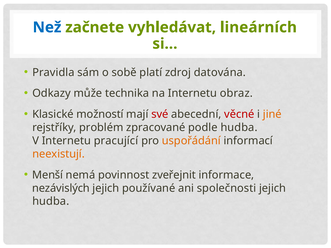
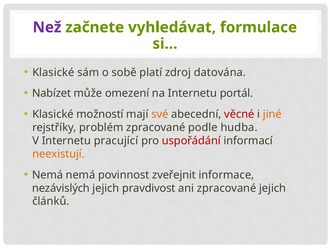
Než colour: blue -> purple (47, 27)
lineárních: lineárních -> formulace (259, 27)
Pravidla: Pravidla -> Klasické (53, 72)
Odkazy: Odkazy -> Nabízet (52, 93)
technika: technika -> omezení (127, 93)
obraz: obraz -> portál (236, 93)
své colour: red -> orange (160, 114)
uspořádání colour: orange -> red (191, 141)
Menší: Menší -> Nemá (48, 175)
používané: používané -> pravdivost (149, 188)
ani společnosti: společnosti -> zpracované (227, 188)
hudba: hudba -> článků (51, 202)
